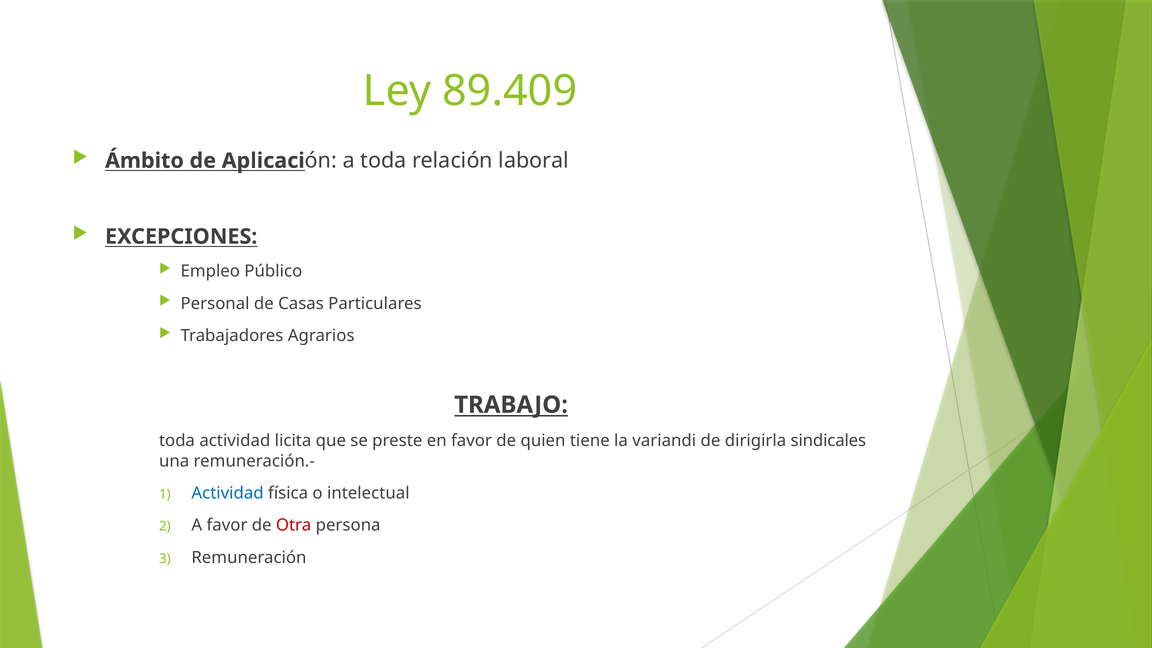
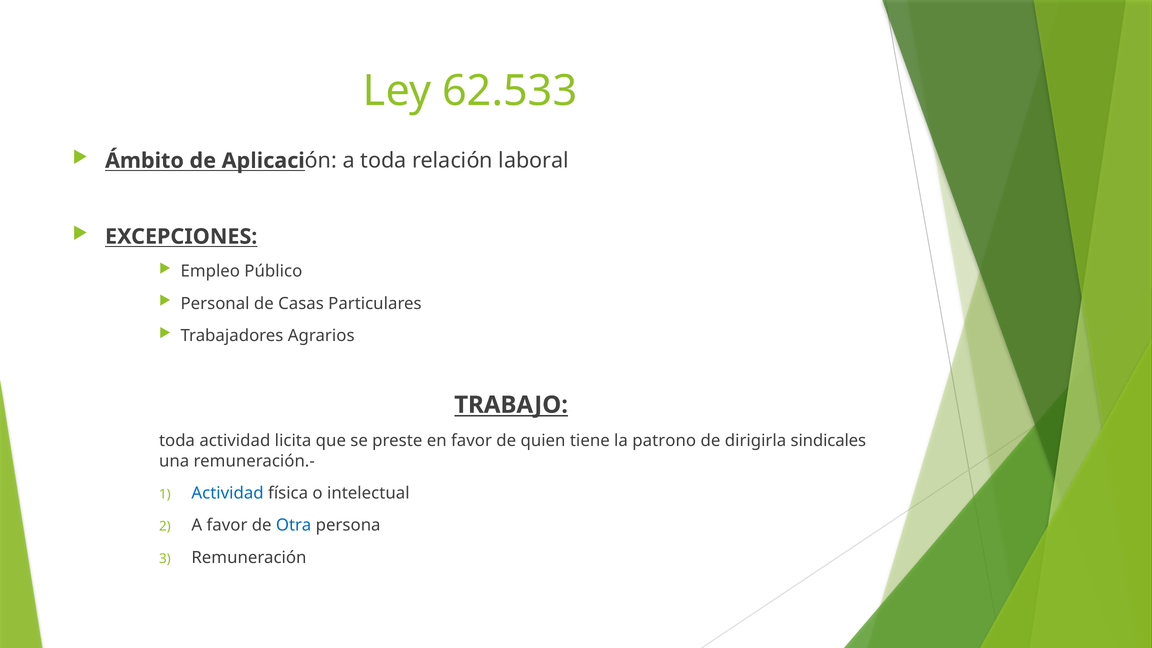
89.409: 89.409 -> 62.533 (510, 91)
variandi: variandi -> patrono (664, 441)
Otra colour: red -> blue (294, 525)
